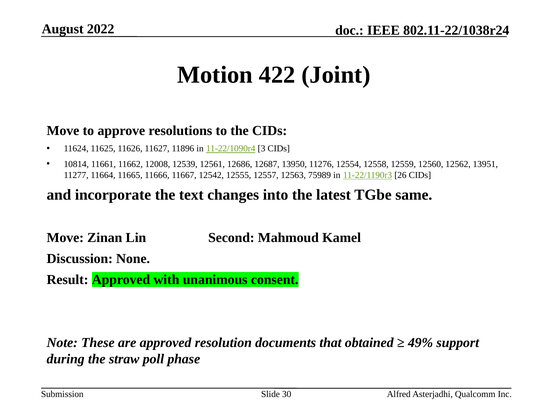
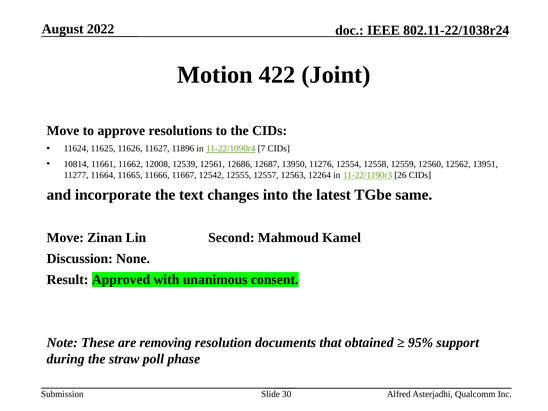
3: 3 -> 7 (262, 149)
75989: 75989 -> 12264 (320, 175)
are approved: approved -> removing (166, 343)
49%: 49% -> 95% (420, 343)
